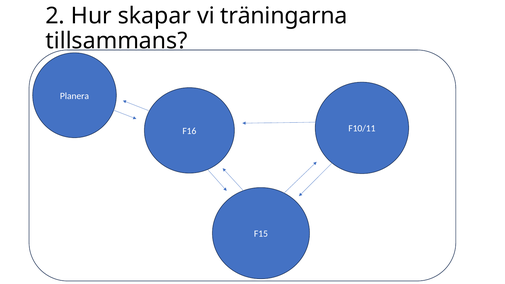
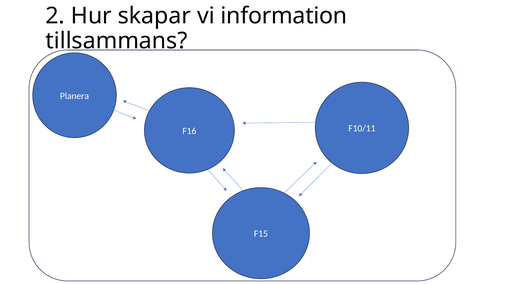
träningarna: träningarna -> information (284, 16)
